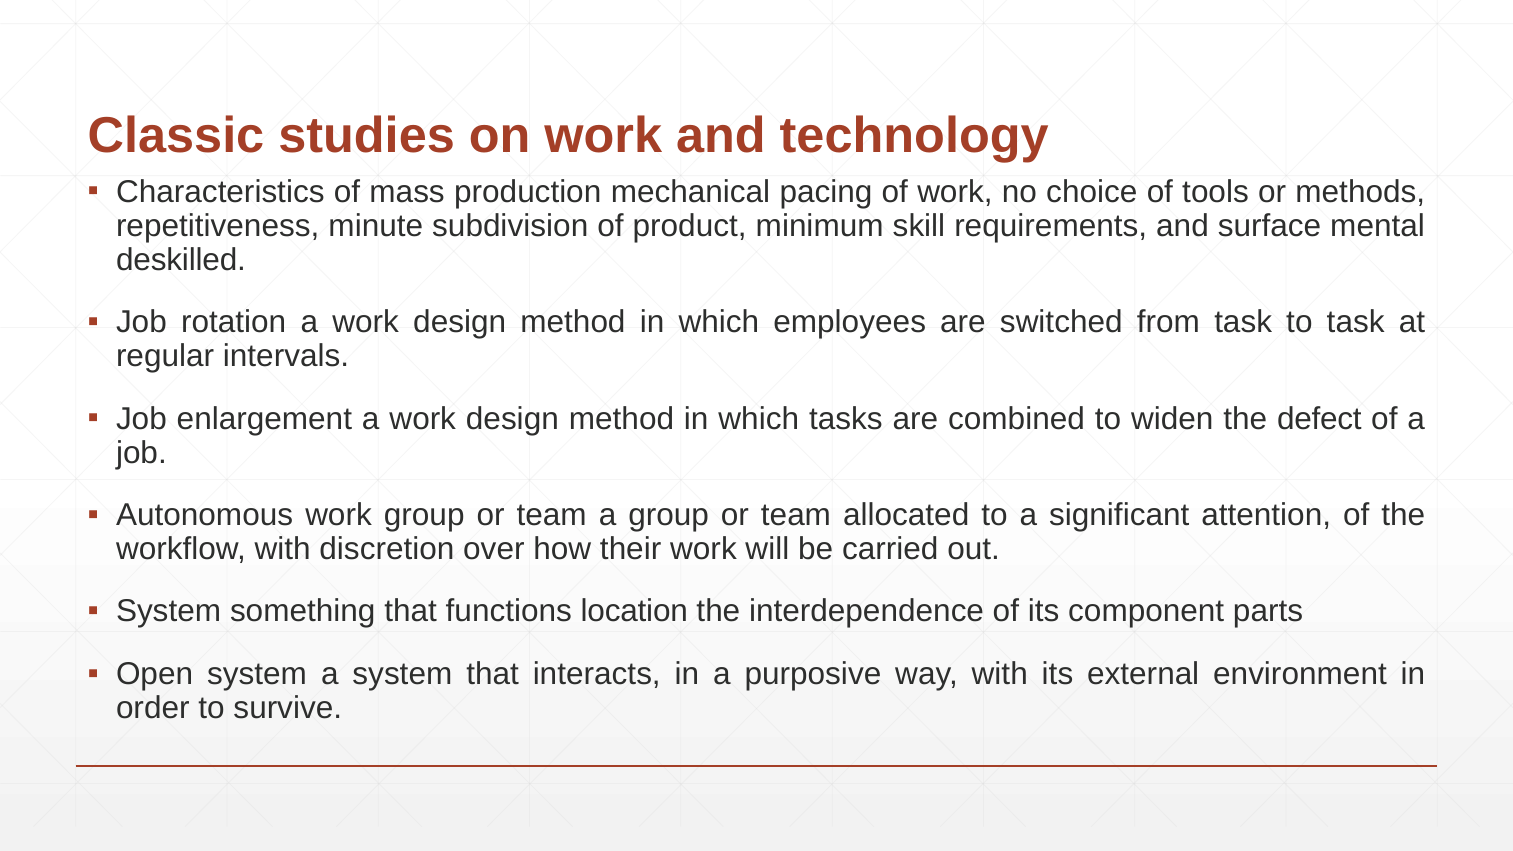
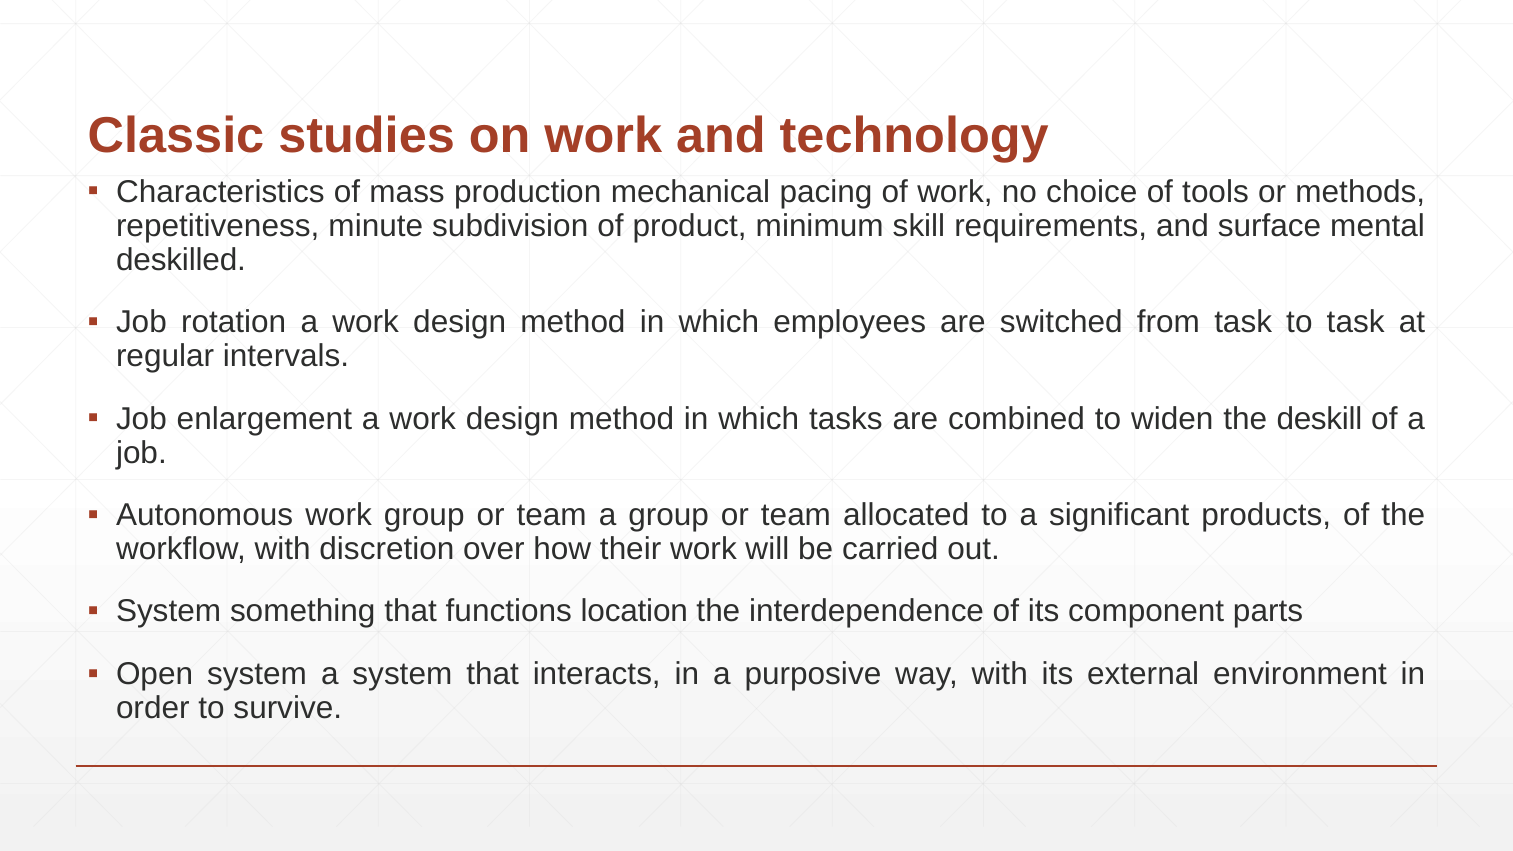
defect: defect -> deskill (1319, 419)
attention: attention -> products (1266, 515)
